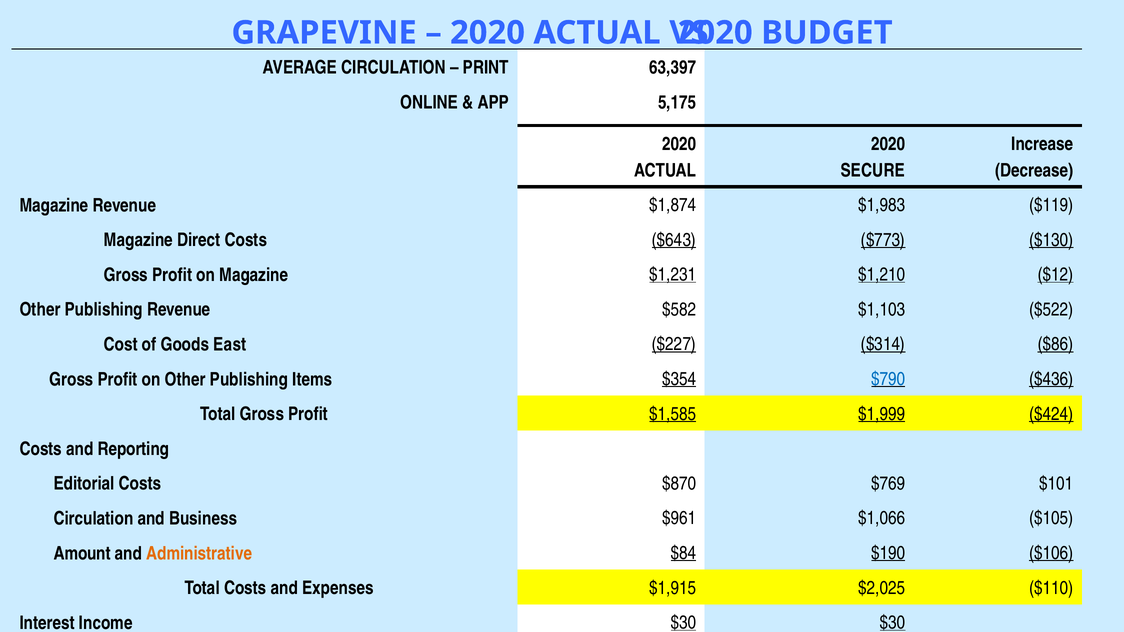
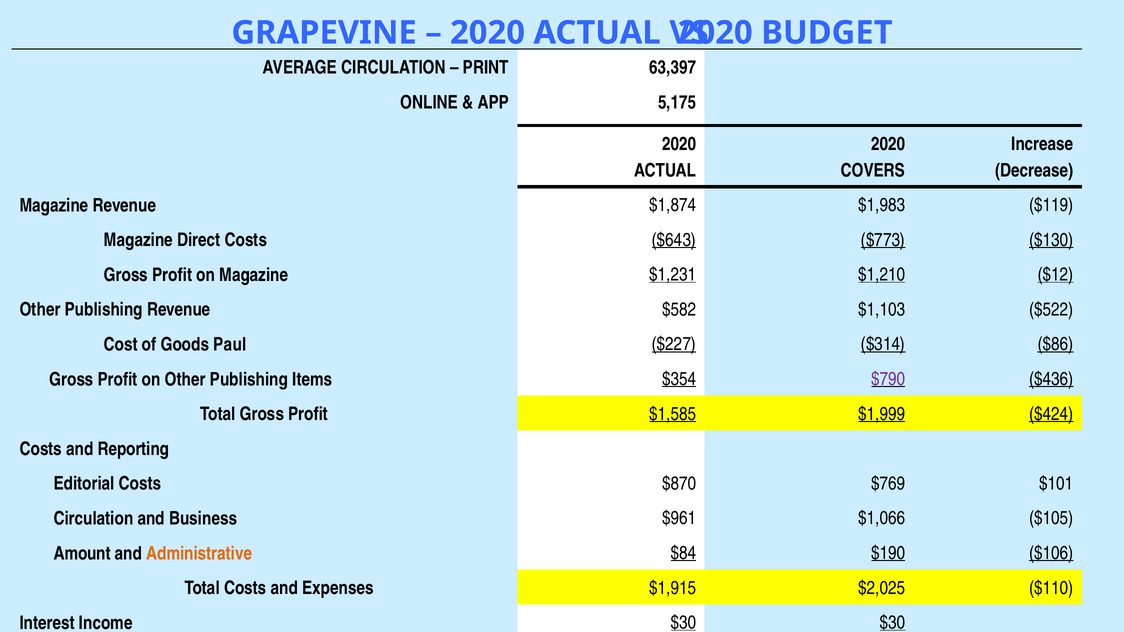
SECURE: SECURE -> COVERS (873, 171)
East: East -> Paul (230, 345)
$790 colour: blue -> purple (888, 379)
